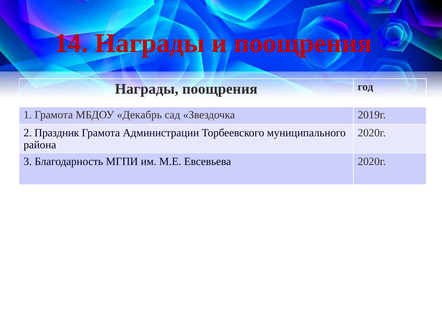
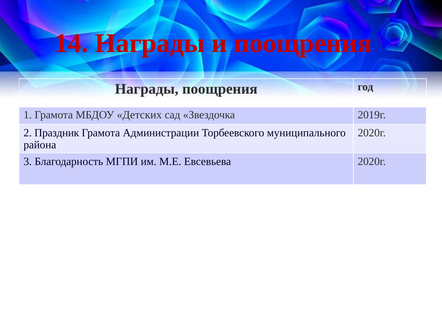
Декабрь: Декабрь -> Детских (139, 115)
